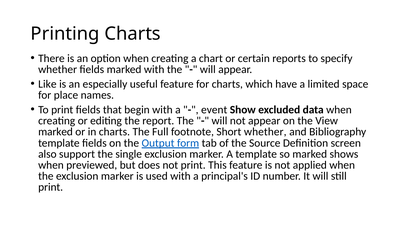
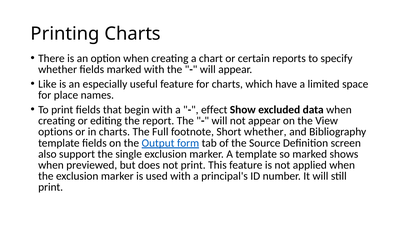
event: event -> effect (214, 110)
marked: marked -> options (55, 132)
